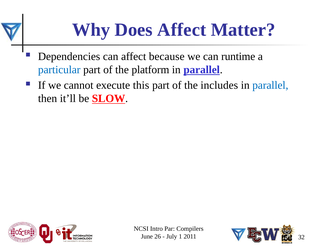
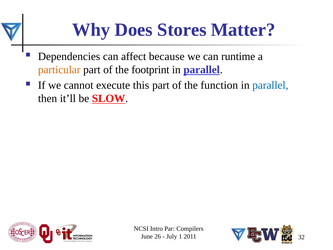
Does Affect: Affect -> Stores (182, 30)
particular colour: blue -> orange (59, 70)
platform: platform -> footprint (150, 70)
includes: includes -> function (219, 85)
